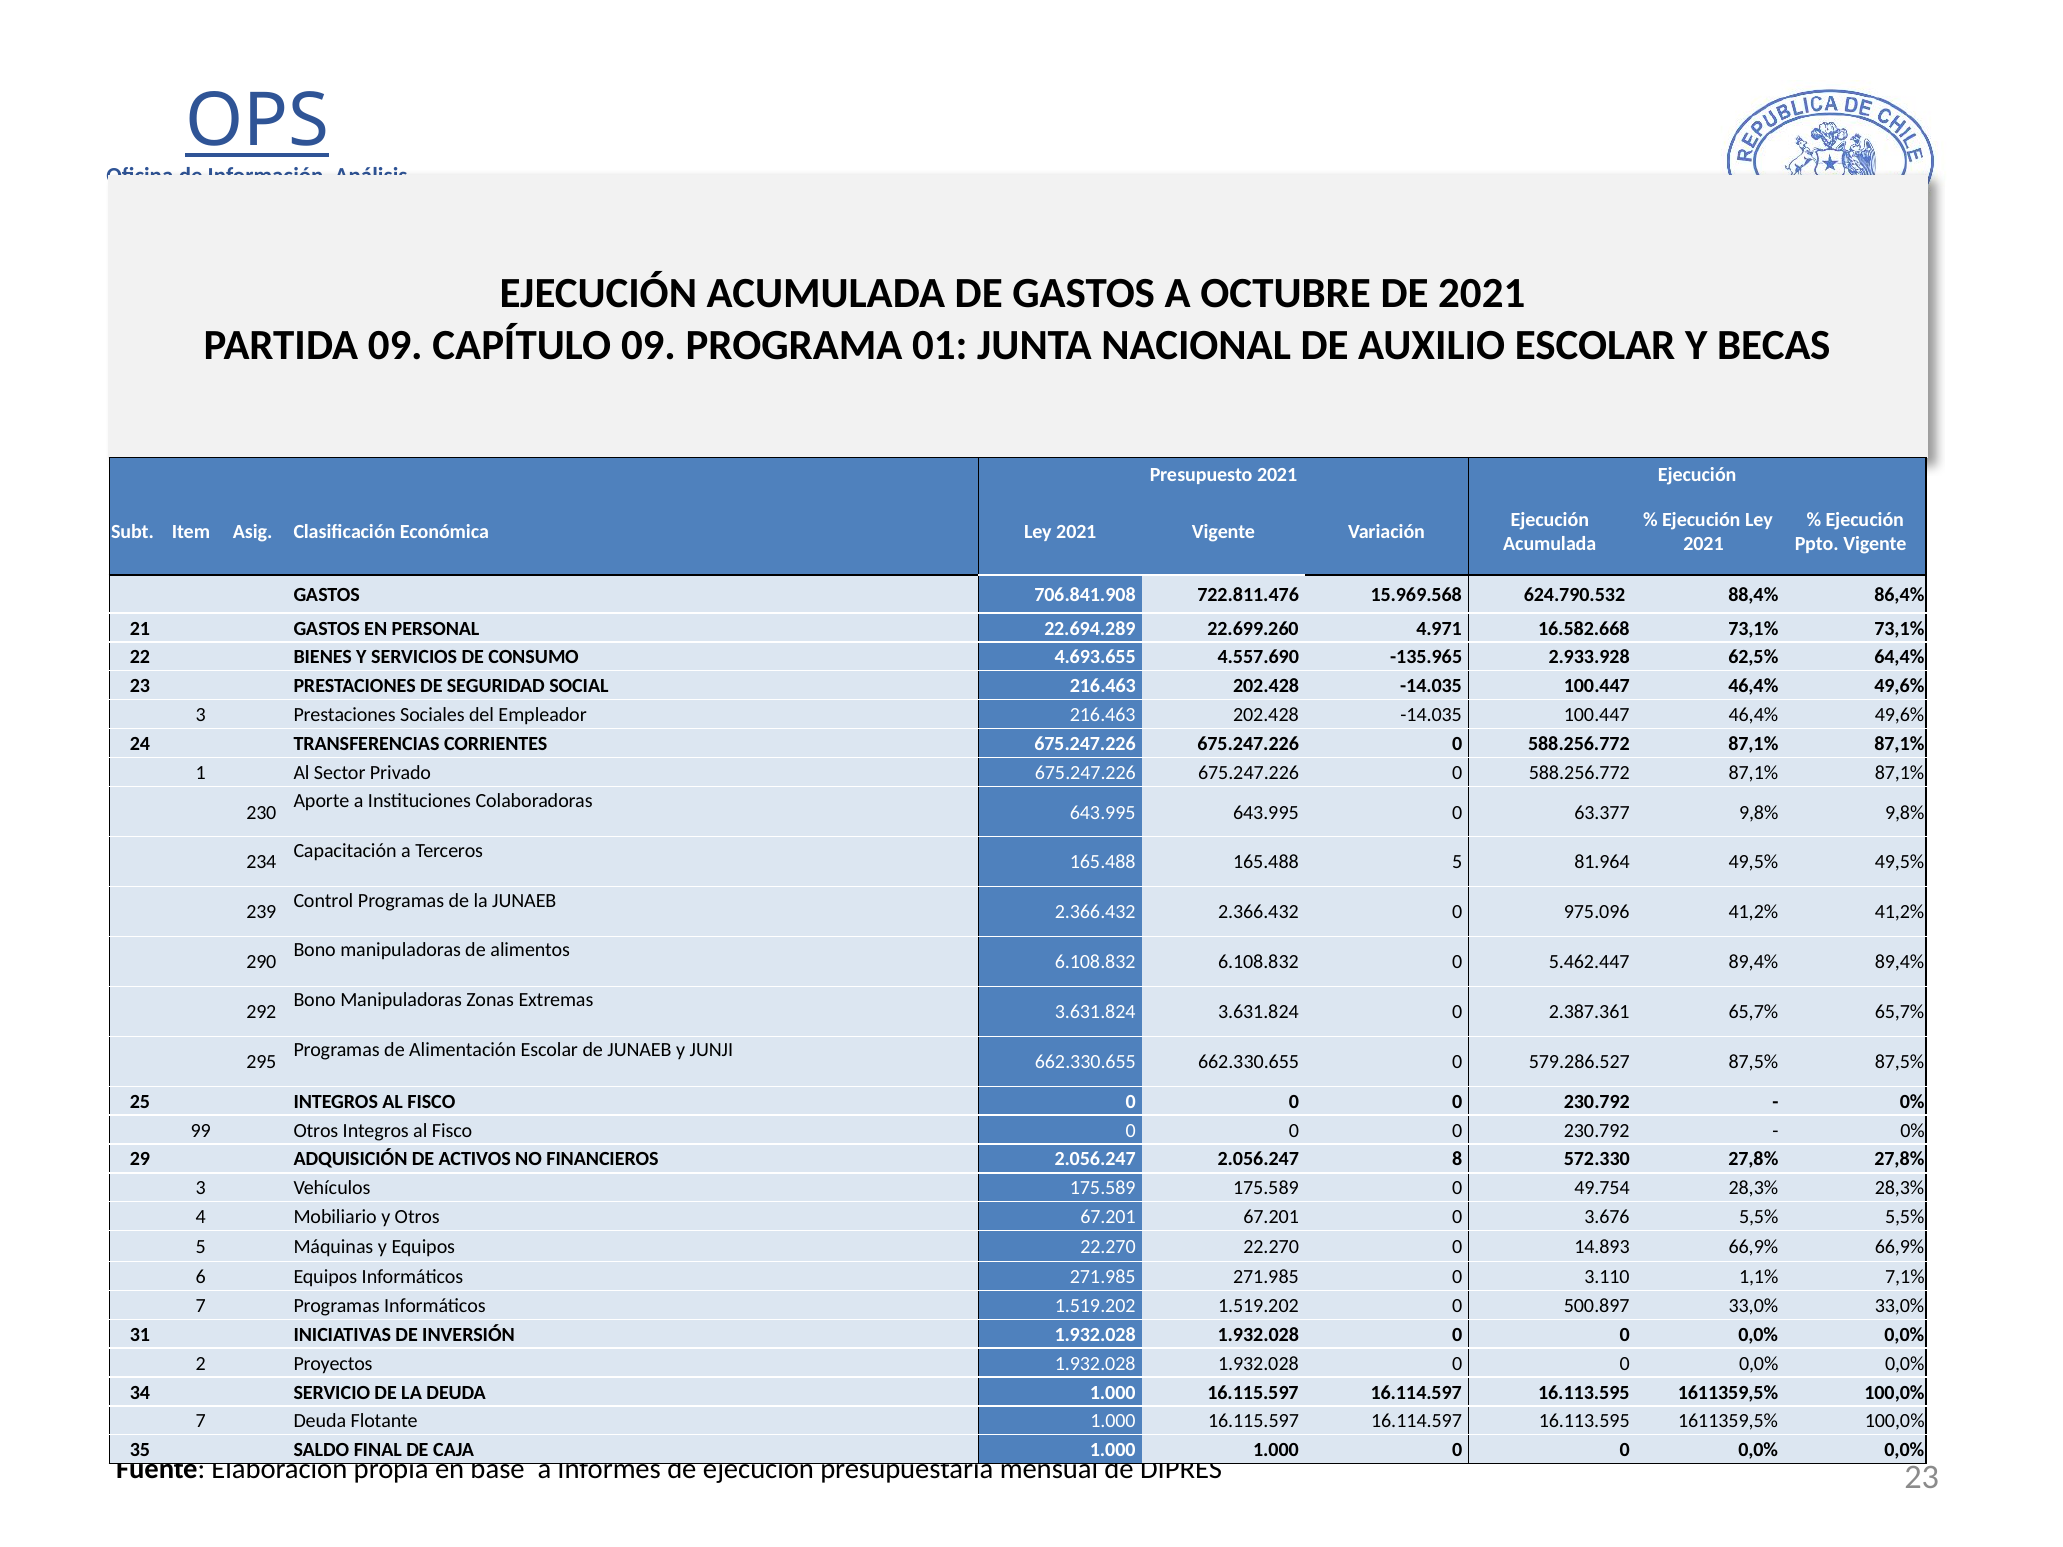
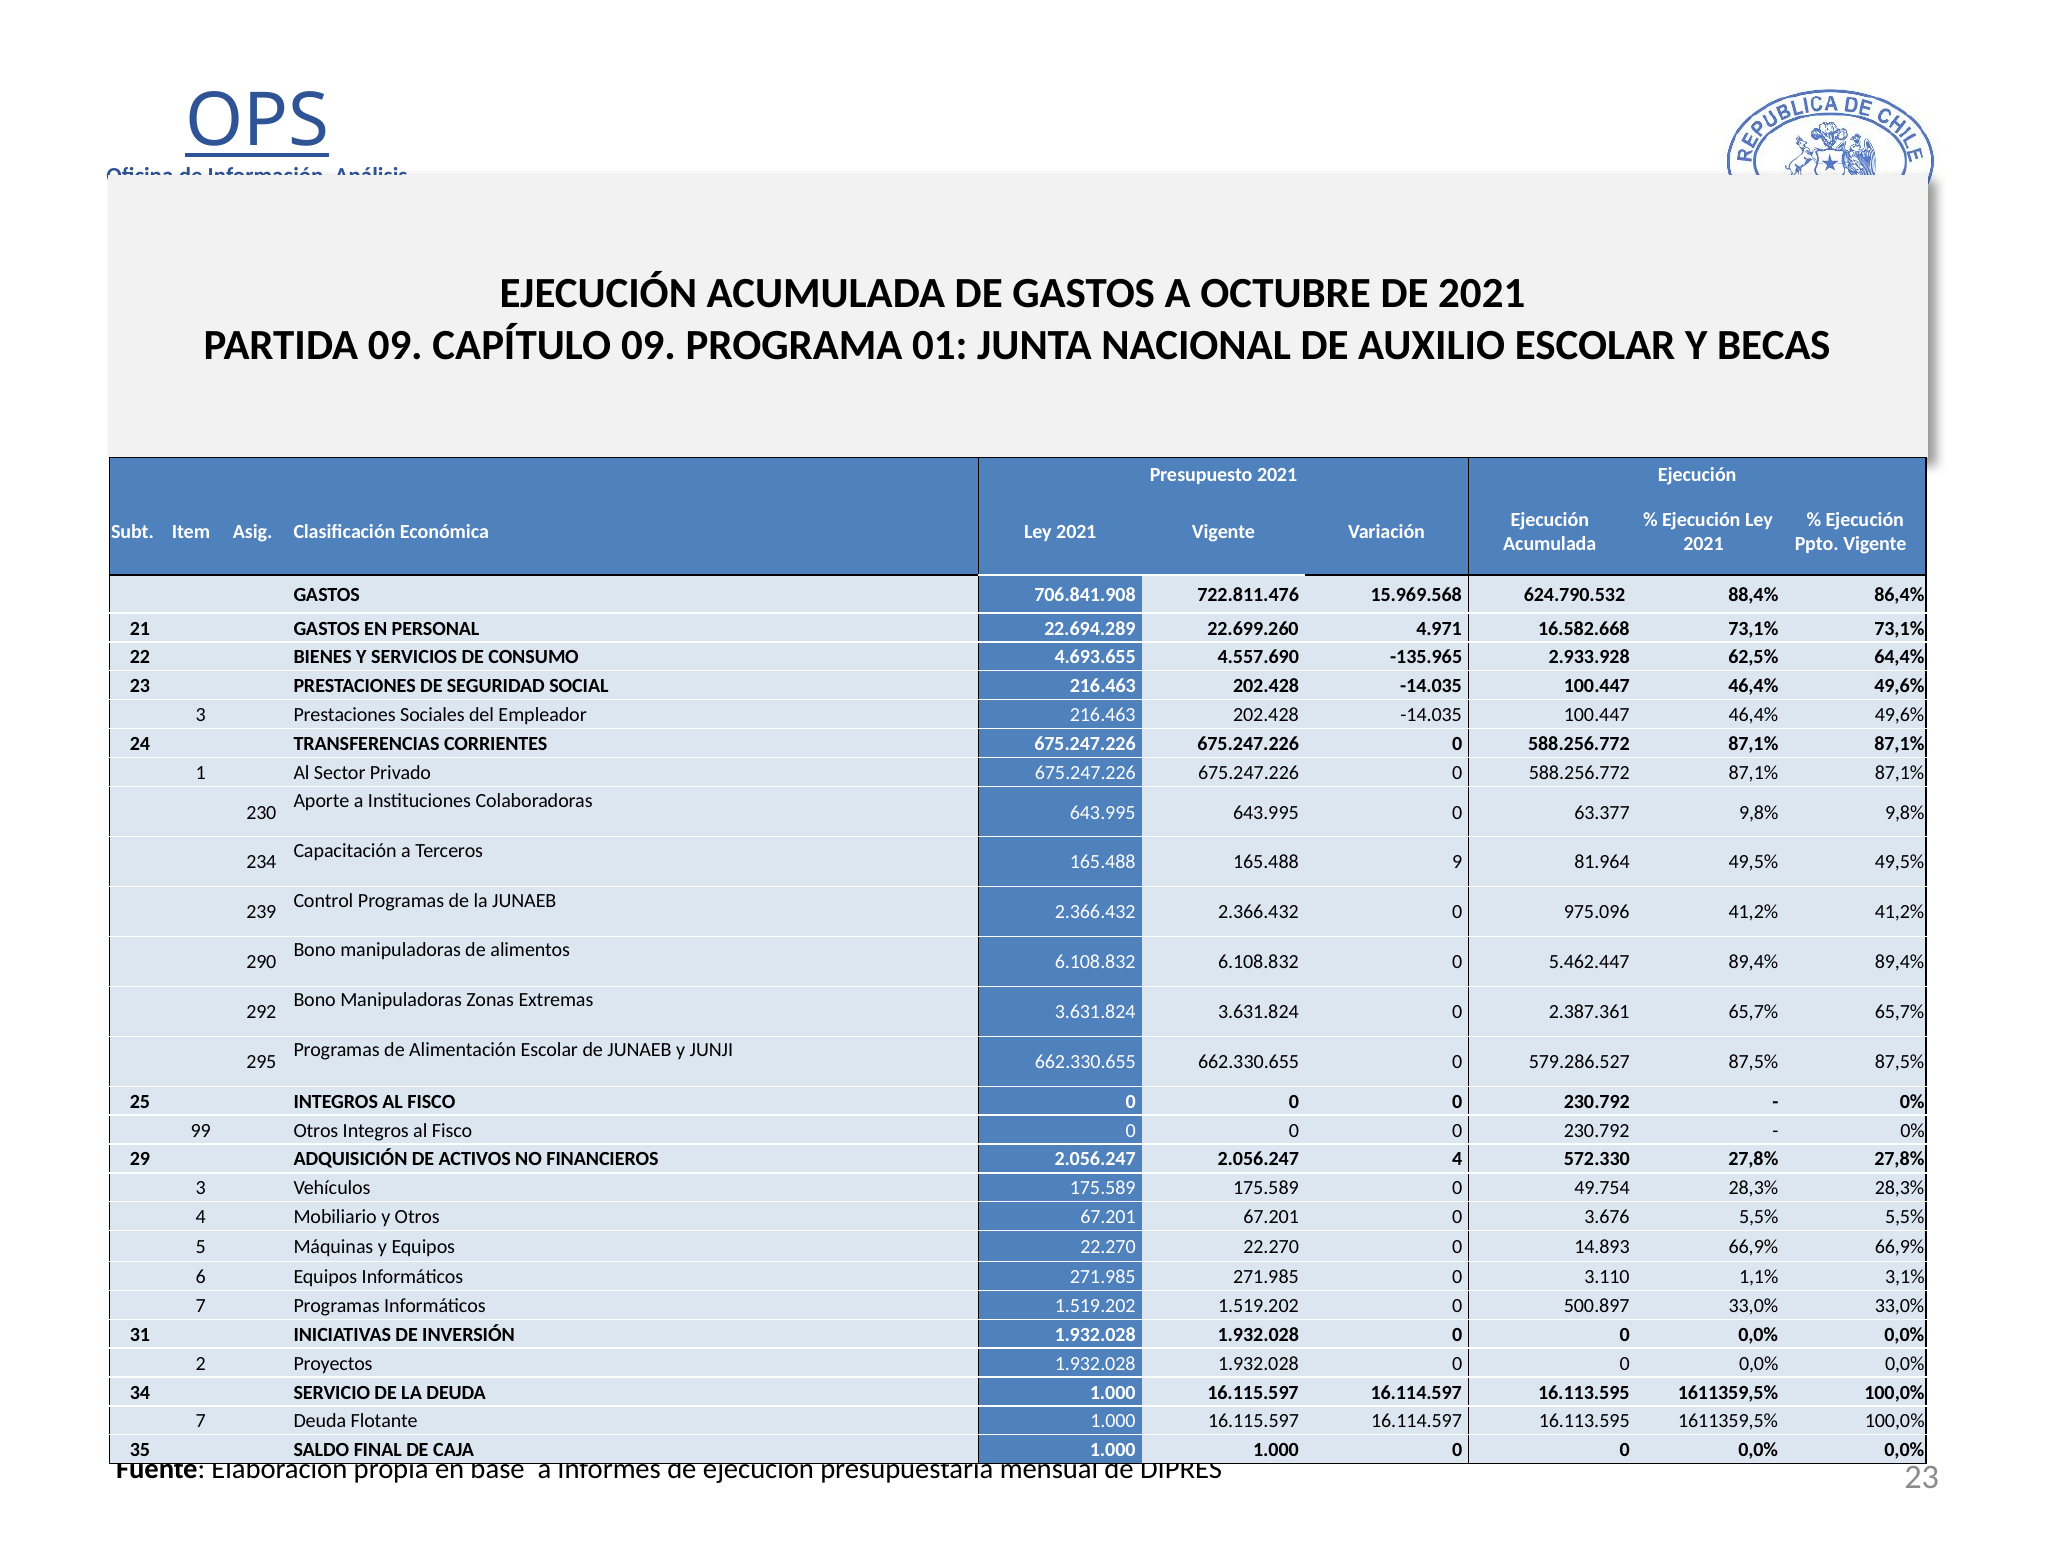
165.488 5: 5 -> 9 (1457, 863)
2.056.247 8: 8 -> 4 (1457, 1160)
7,1%: 7,1% -> 3,1% (1905, 1277)
